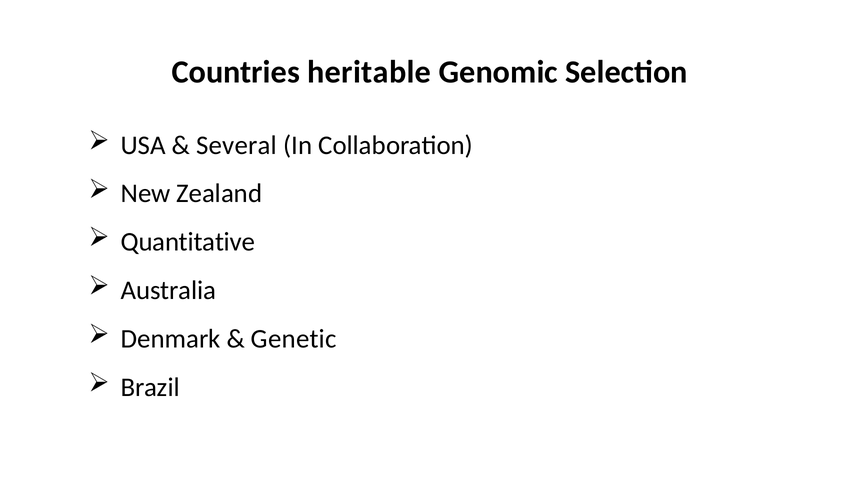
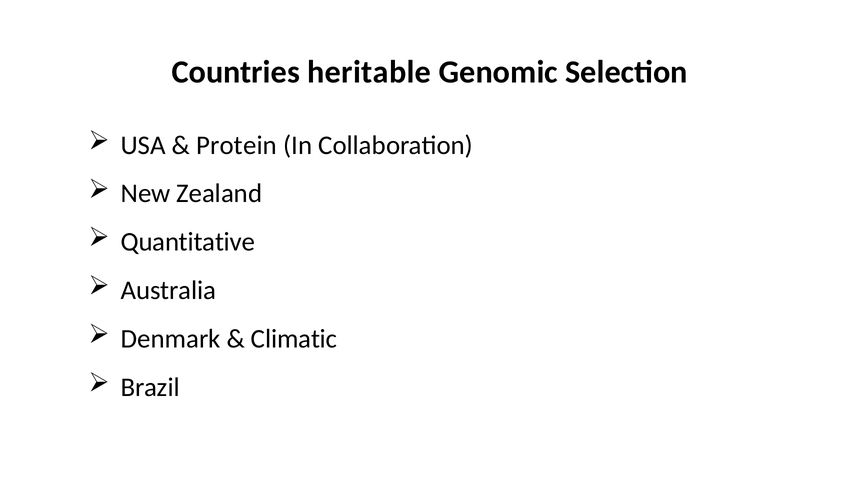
Several: Several -> Protein (237, 145)
Genetic: Genetic -> Climatic (294, 339)
